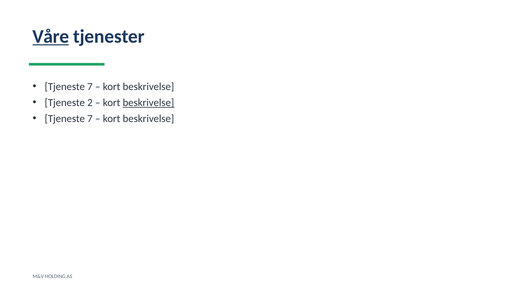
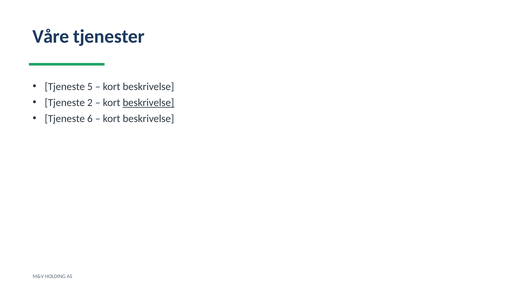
Våre underline: present -> none (51, 37)
7: 7 -> 5 (90, 87)
7: 7 -> 6 (90, 119)
